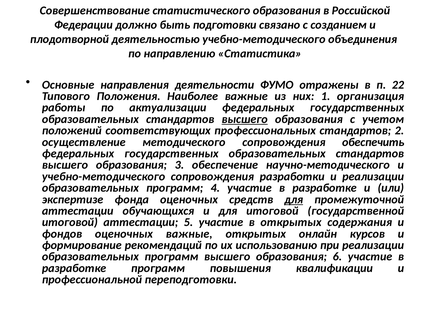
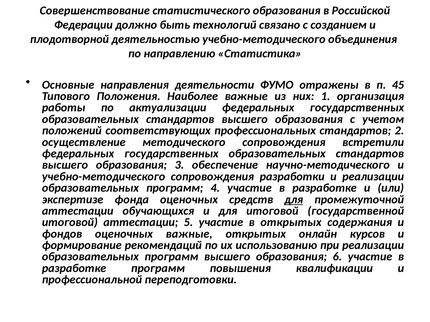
подготовки: подготовки -> технологий (225, 25)
22: 22 -> 45 (398, 85)
высшего underline: present -> none (245, 119)
обеспечить: обеспечить -> встретили (373, 142)
